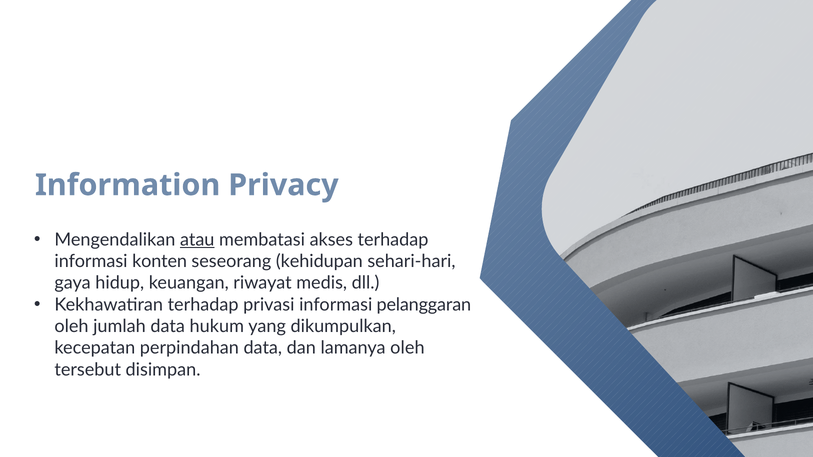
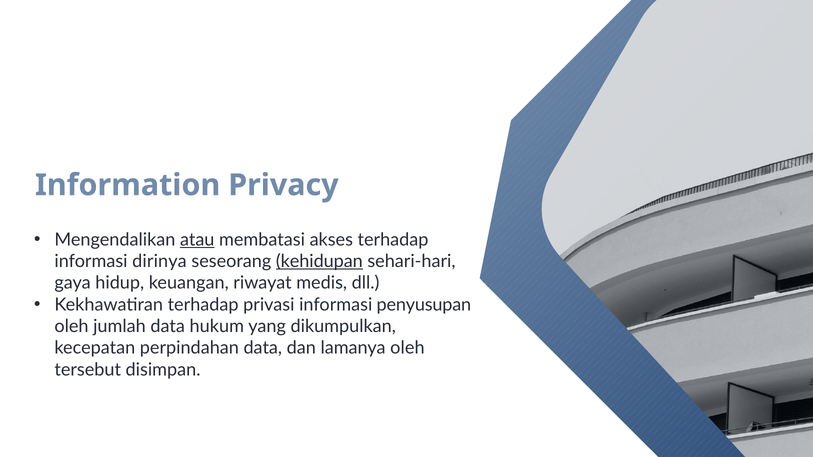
konten: konten -> dirinya (159, 261)
kehidupan underline: none -> present (319, 261)
pelanggaran: pelanggaran -> penyusupan (424, 305)
